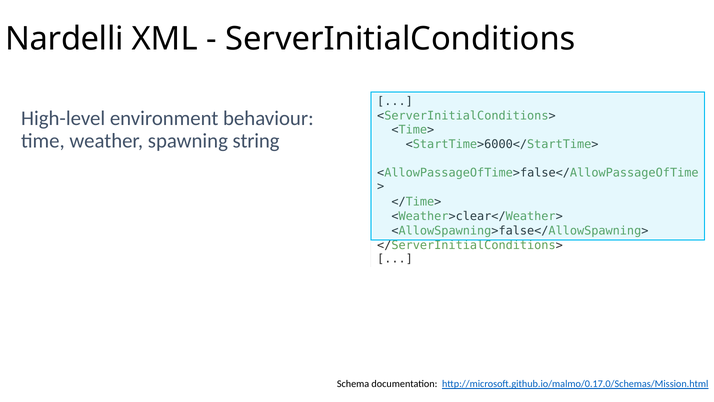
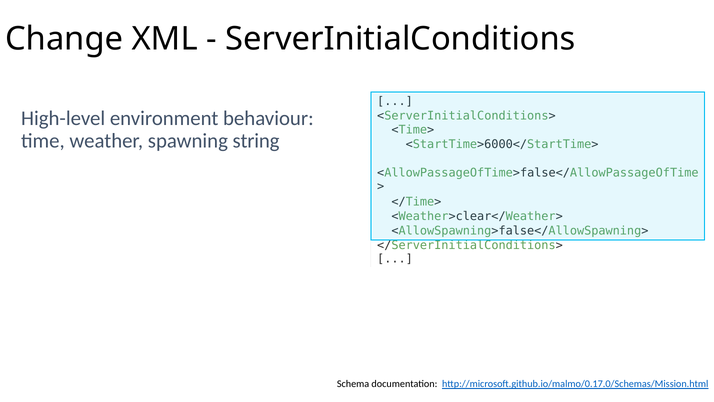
Nardelli: Nardelli -> Change (64, 39)
